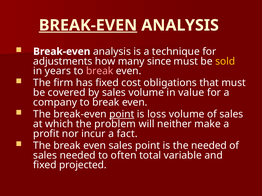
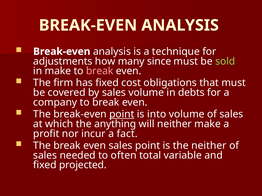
BREAK-EVEN underline: present -> none (88, 25)
sold colour: yellow -> light green (225, 61)
in years: years -> make (58, 71)
value: value -> debts (191, 93)
loss: loss -> into (157, 114)
problem: problem -> anything (115, 124)
the needed: needed -> neither (209, 146)
